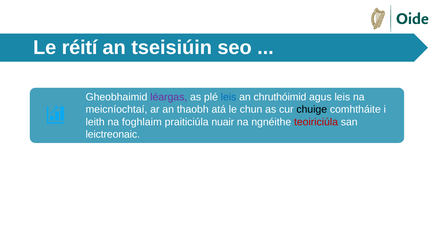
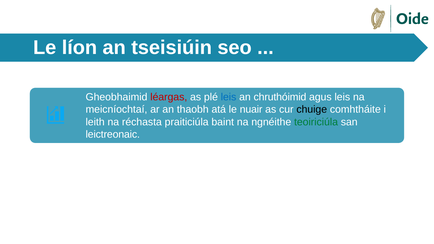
réití: réití -> líon (79, 48)
léargas colour: purple -> red (169, 97)
chun: chun -> nuair (251, 110)
foghlaim: foghlaim -> réchasta (142, 122)
nuair: nuair -> baint (223, 122)
teoiriciúla colour: red -> green (316, 122)
